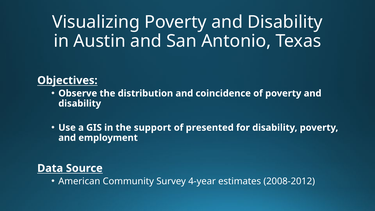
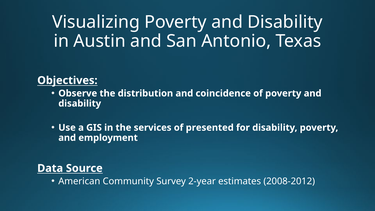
support: support -> services (153, 128)
4-year: 4-year -> 2-year (202, 181)
